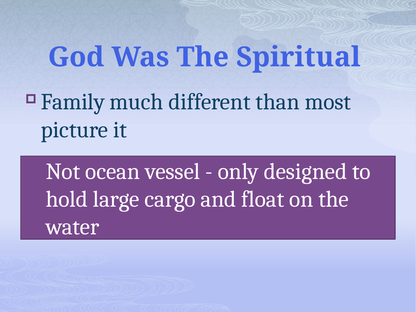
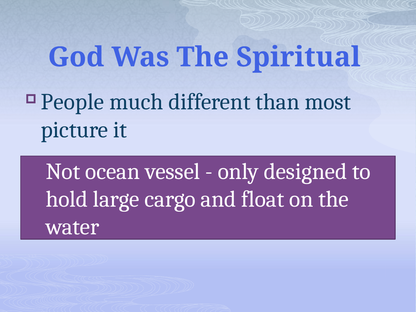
Family: Family -> People (73, 102)
